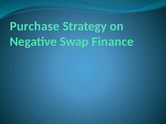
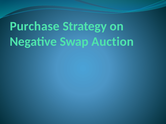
Finance: Finance -> Auction (113, 42)
